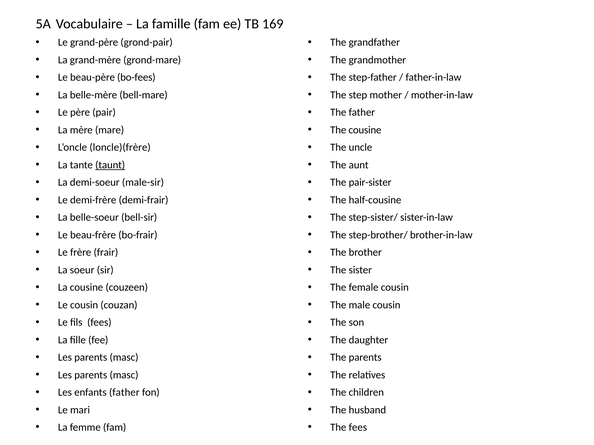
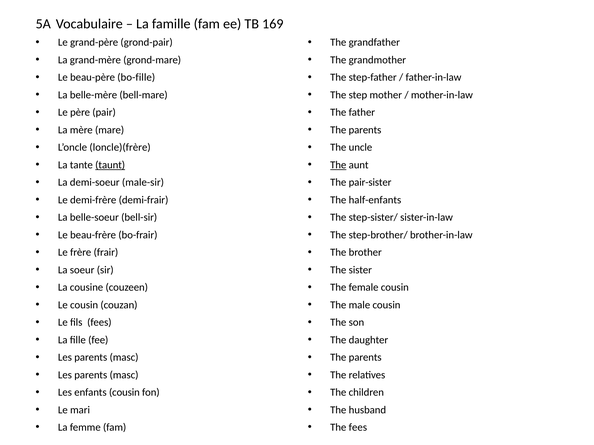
bo-fees: bo-fees -> bo-fille (136, 78)
cousine: cousine -> parents (365, 130)
The underline: none -> present (338, 165)
half-cousine: half-cousine -> half-enfants (375, 200)
enfants father: father -> cousin (124, 393)
